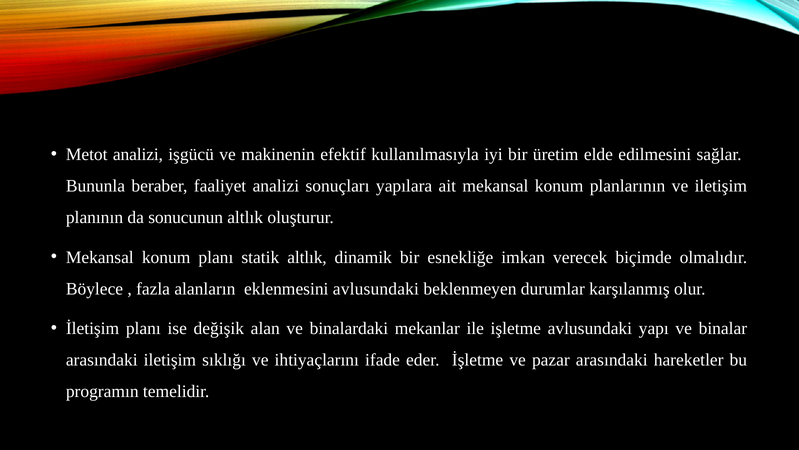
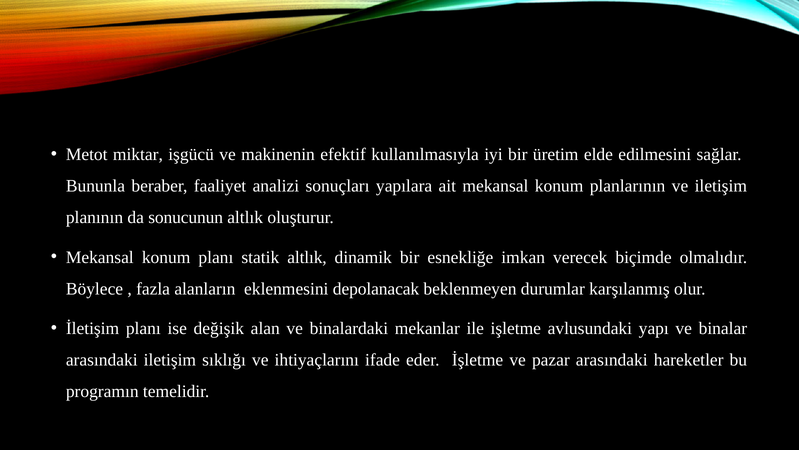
Metot analizi: analizi -> miktar (138, 154)
eklenmesini avlusundaki: avlusundaki -> depolanacak (376, 288)
